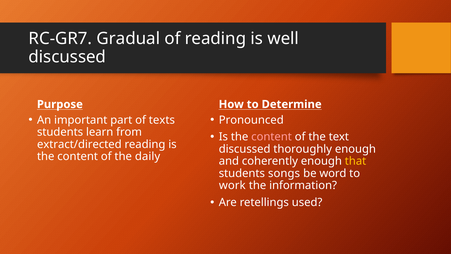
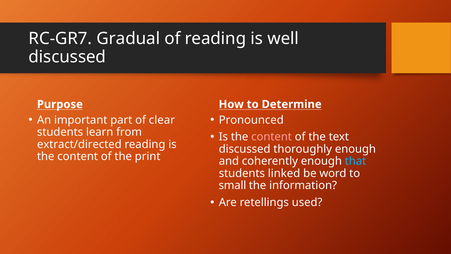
texts: texts -> clear (162, 120)
daily: daily -> print (148, 156)
that colour: yellow -> light blue (356, 161)
songs: songs -> linked (284, 173)
work: work -> small (232, 185)
